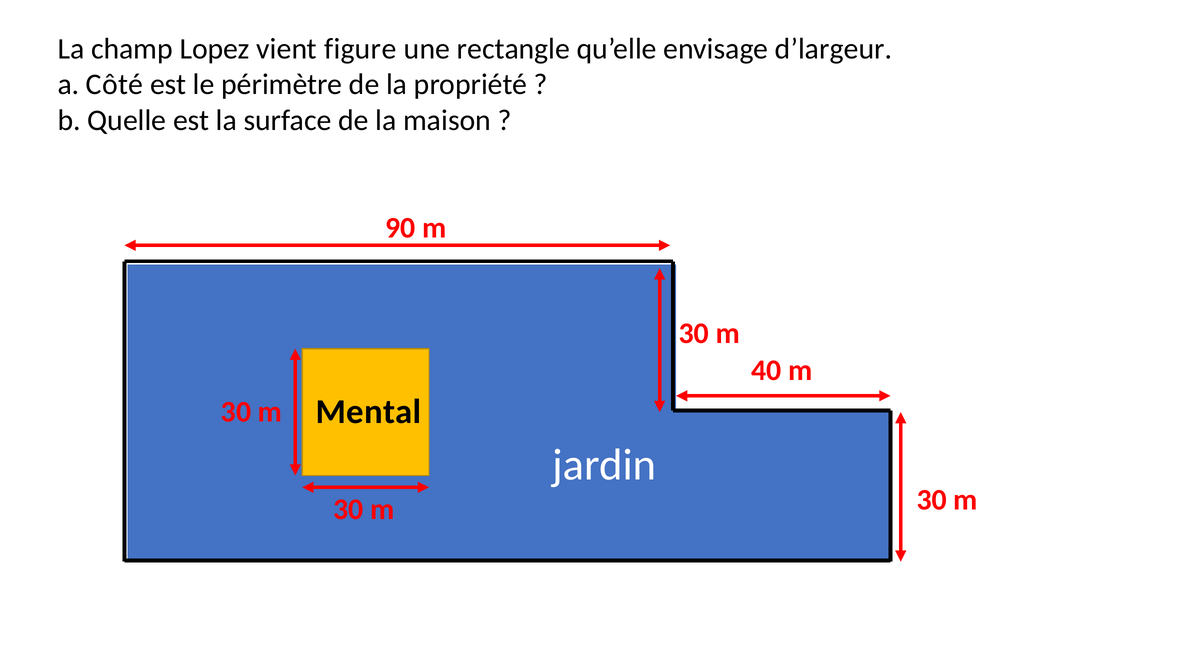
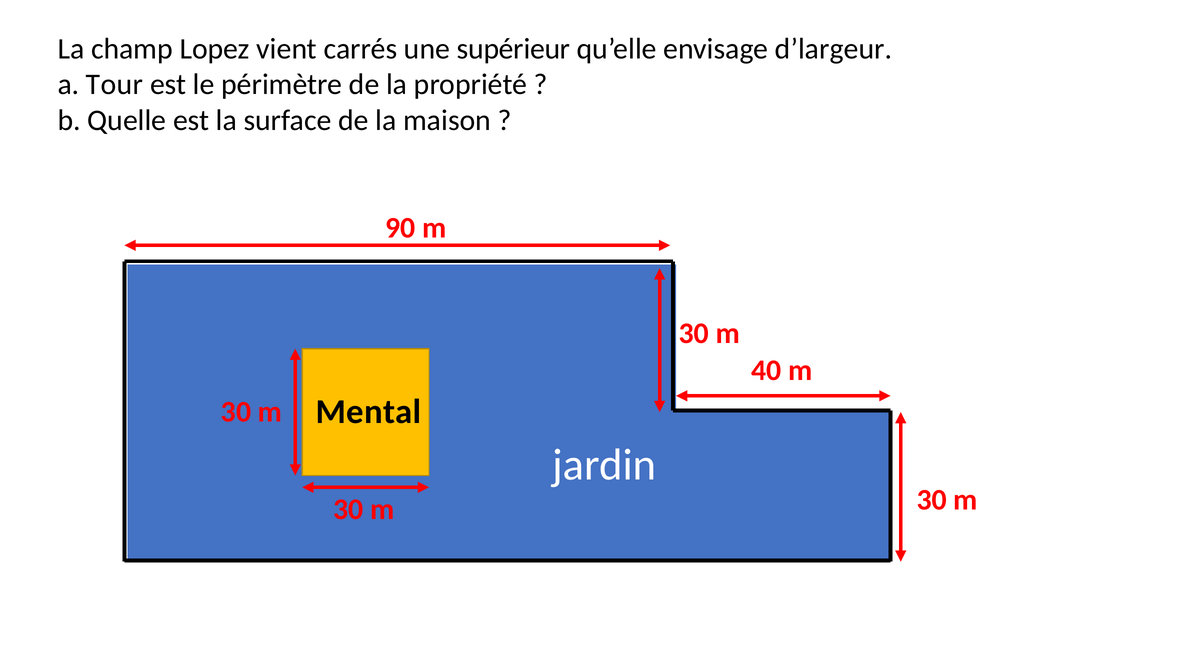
figure: figure -> carrés (360, 49)
rectangle: rectangle -> supérieur (514, 49)
Côté: Côté -> Tour (114, 84)
